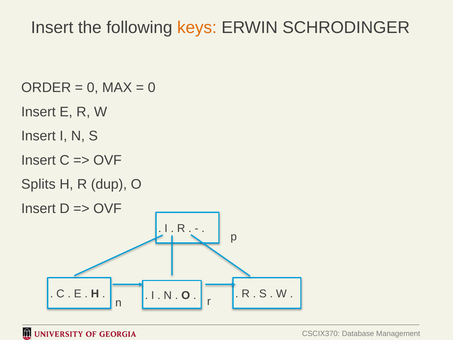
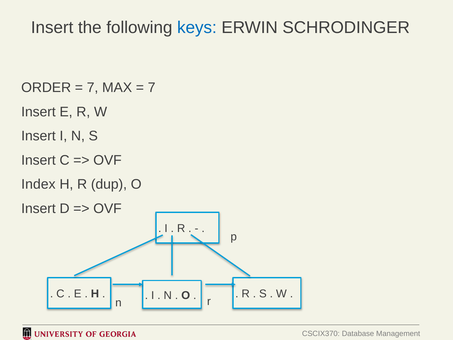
keys colour: orange -> blue (197, 28)
0: 0 -> 7 (93, 88)
0: 0 -> 7 (152, 88)
Splits: Splits -> Index (38, 184)
